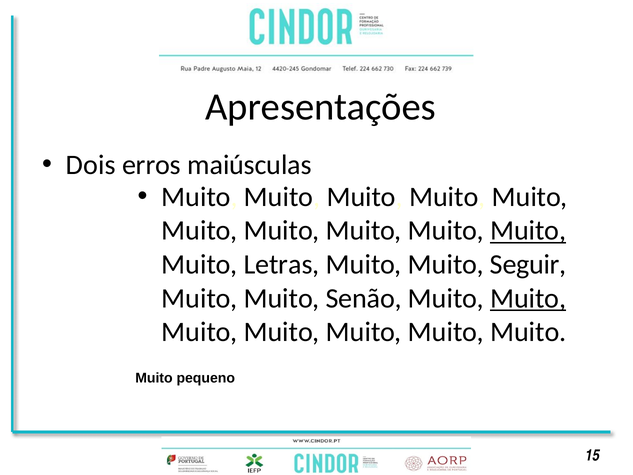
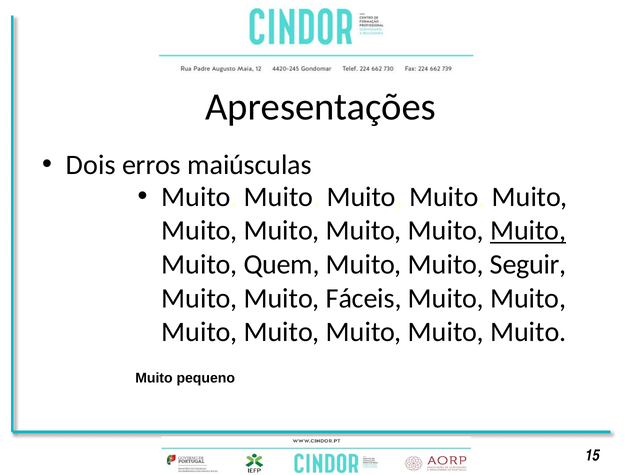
Letras: Letras -> Quem (282, 264)
Senão: Senão -> Fáceis (364, 298)
Muito underline: present -> none (528, 298)
